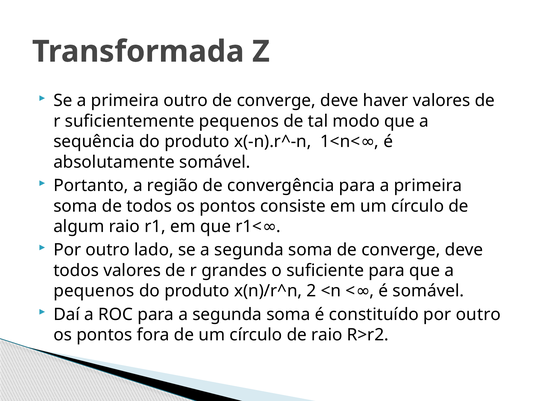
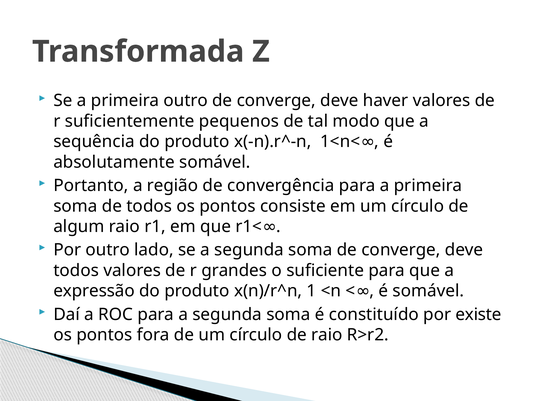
pequenos: pequenos -> expressão (94, 291)
2: 2 -> 1 (312, 291)
constituído por outro: outro -> existe (479, 315)
